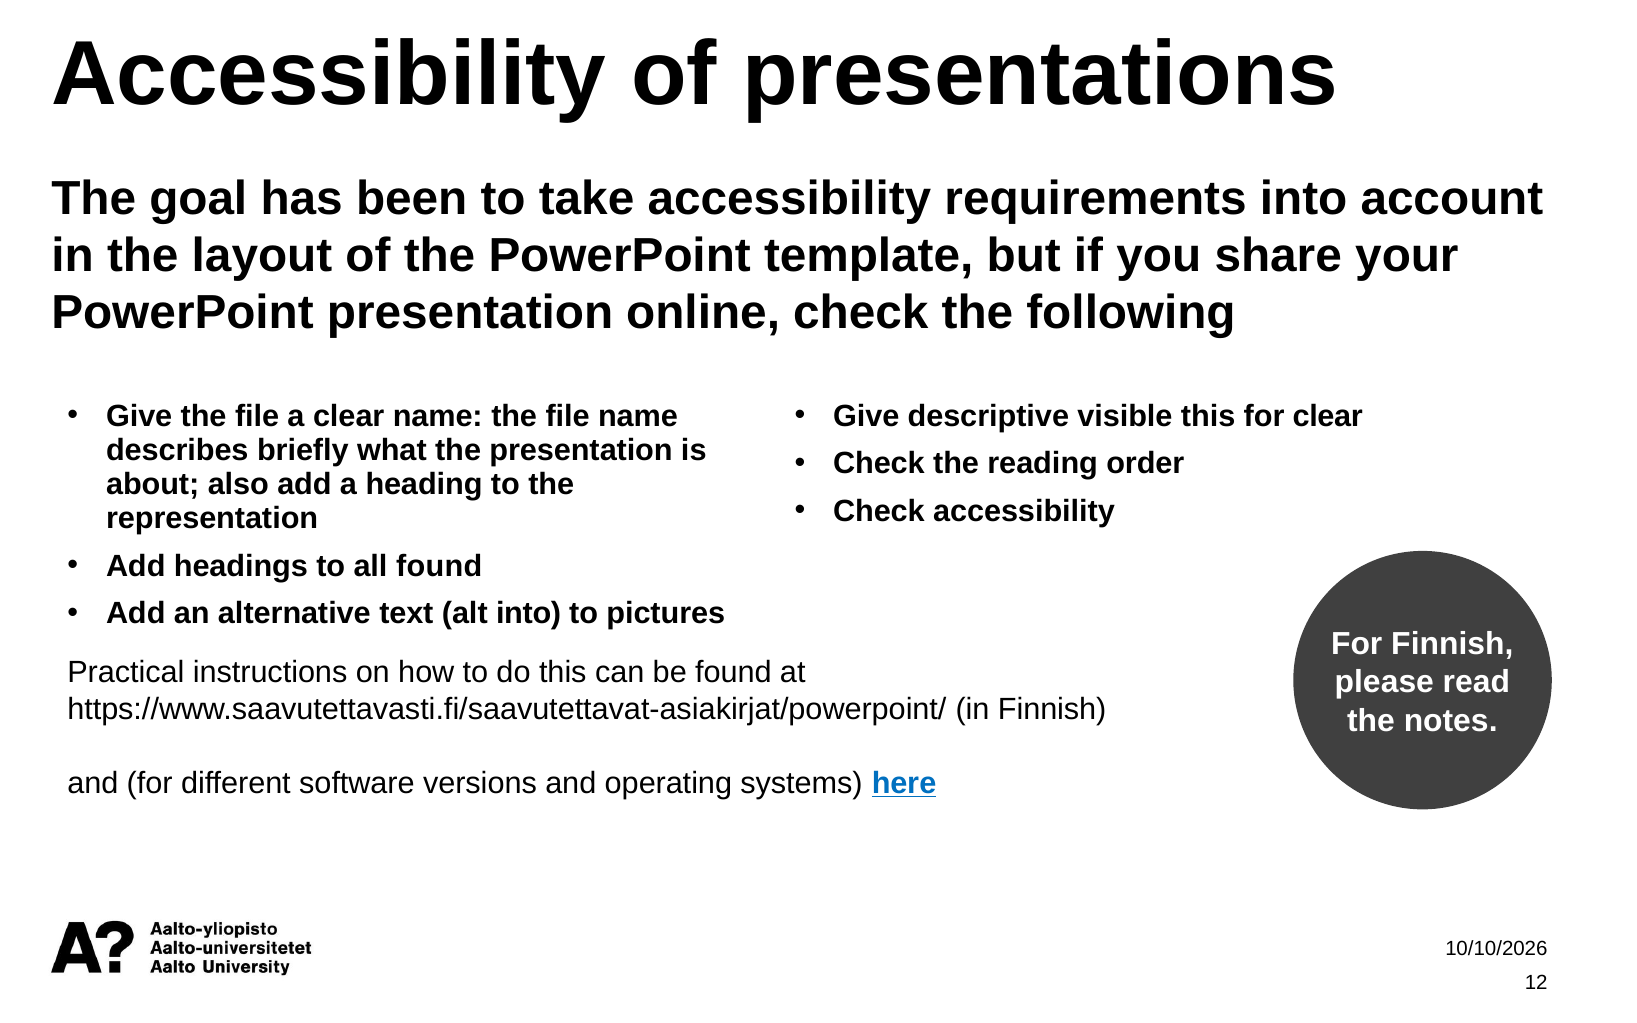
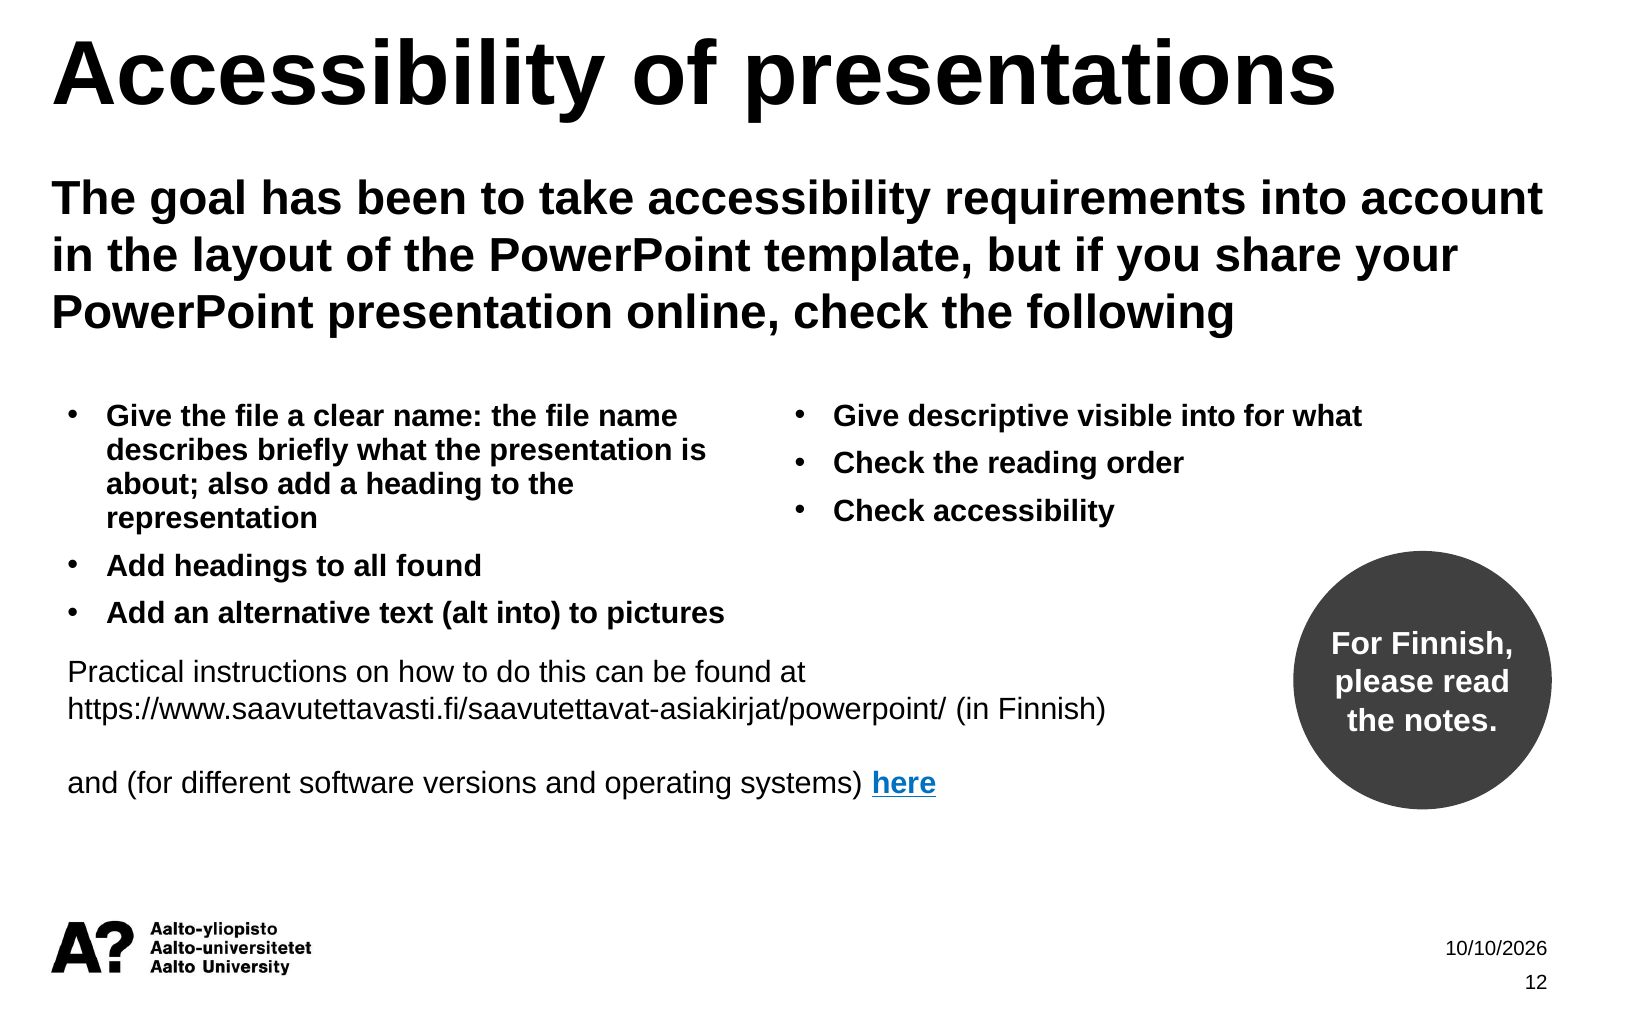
visible this: this -> into (1208, 416)
for clear: clear -> what (1328, 416)
